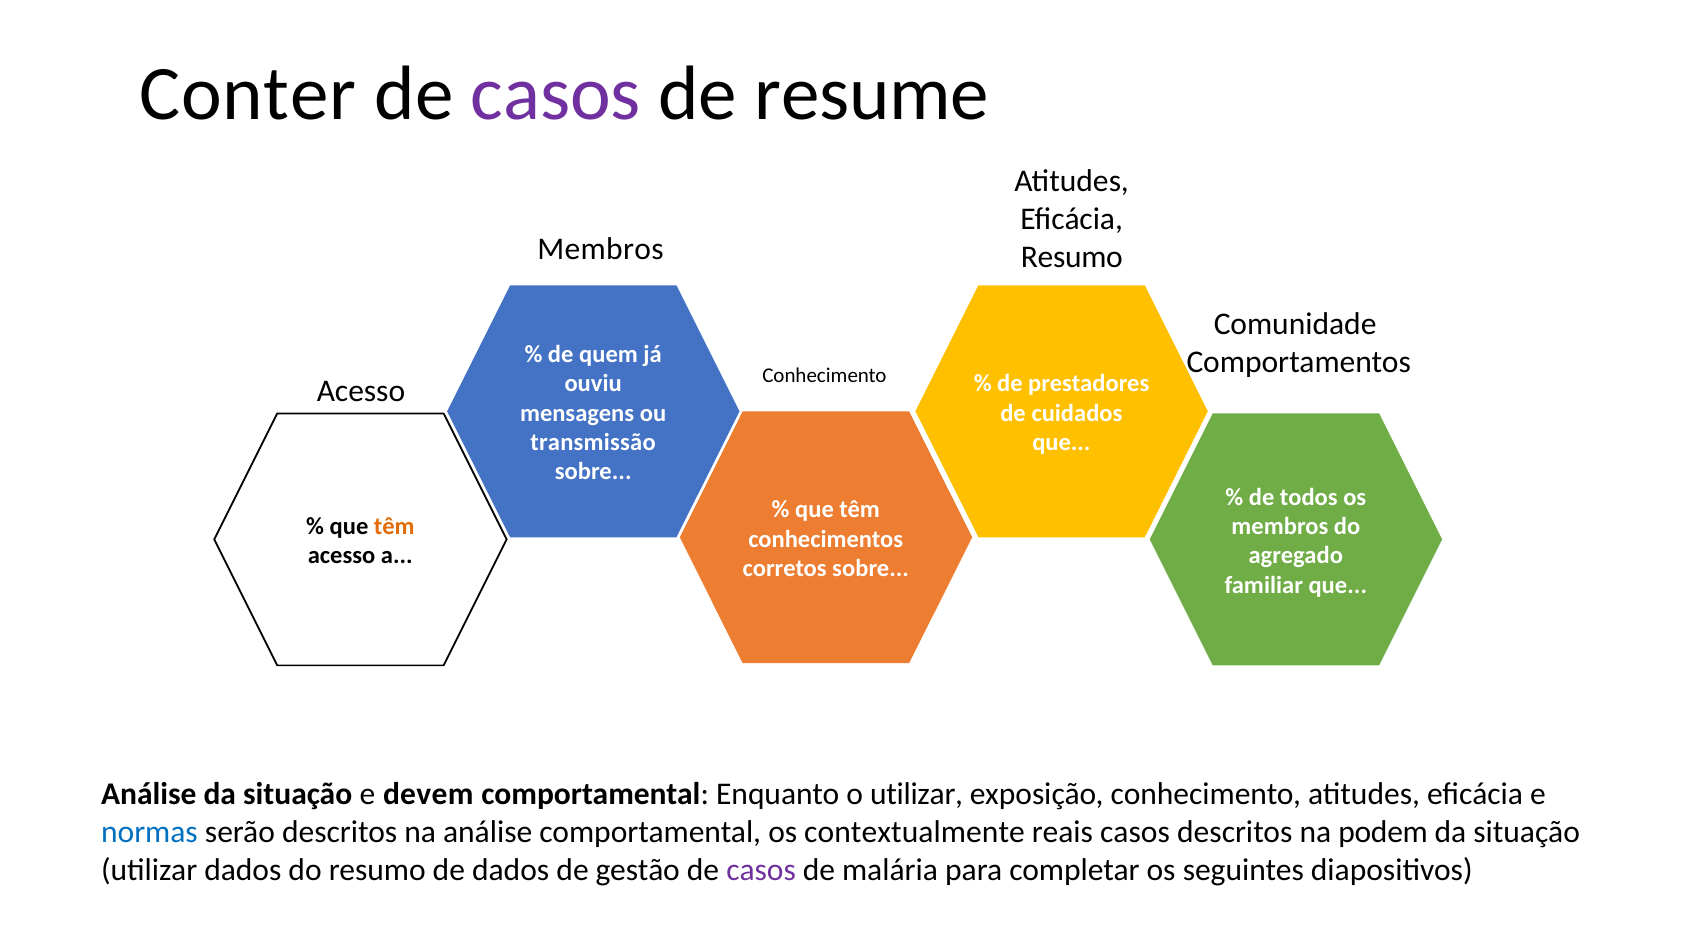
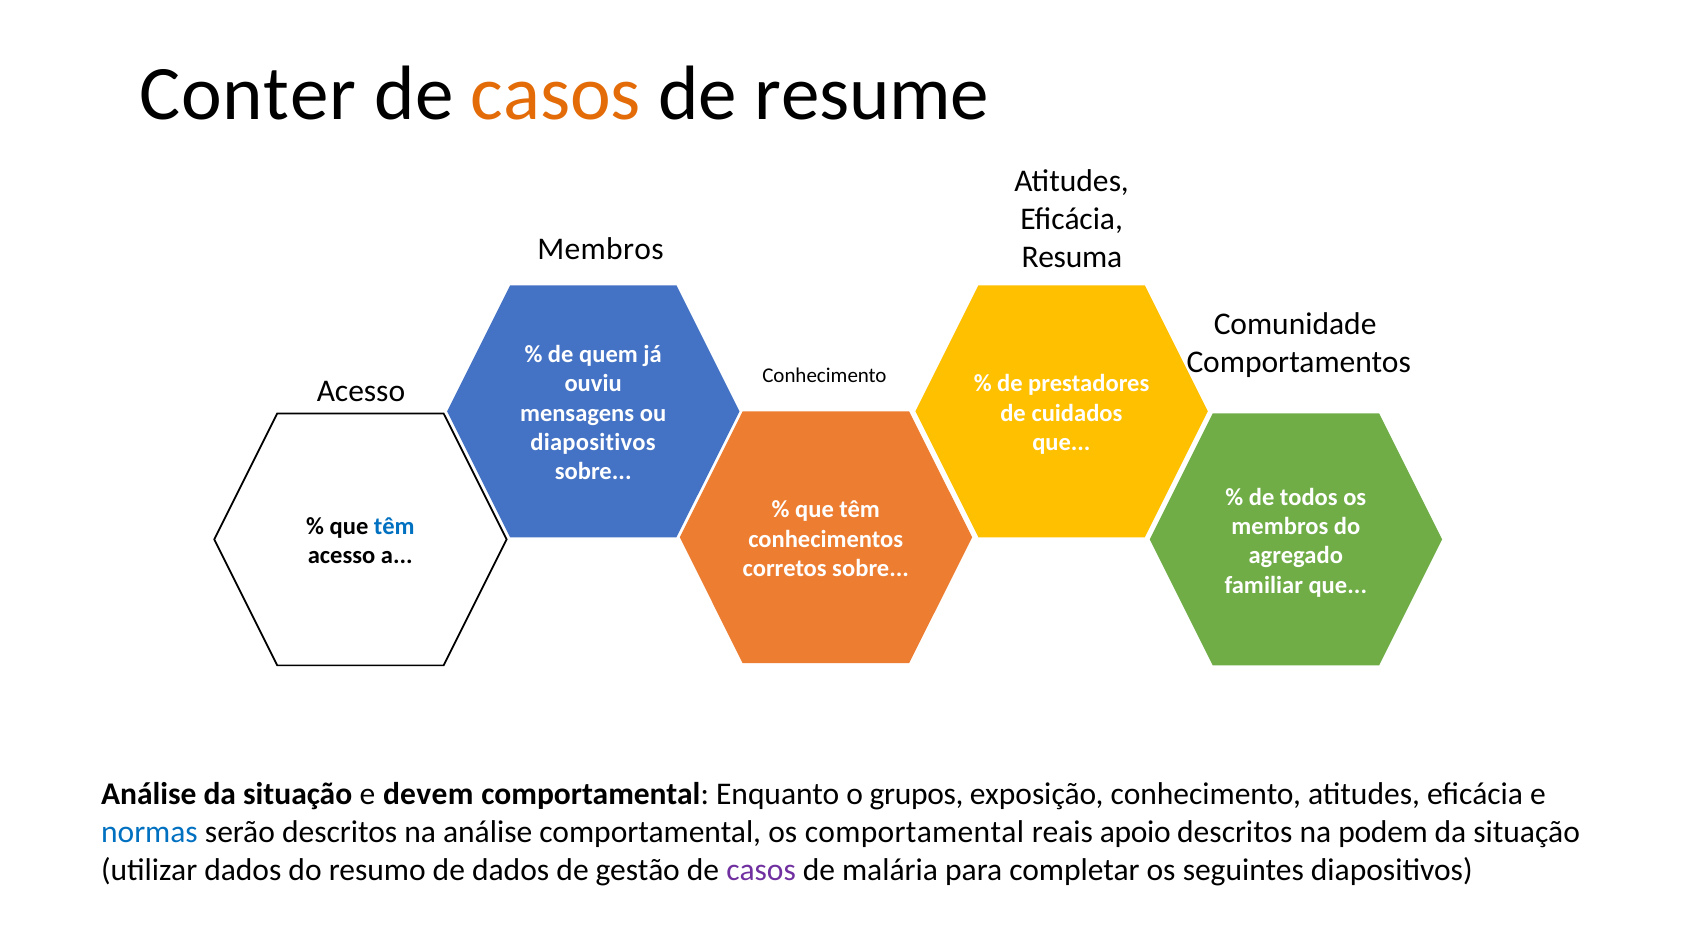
casos colour: purple -> orange (556, 95)
Resumo: Resumo -> Resuma (1072, 257)
transmissão: transmissão -> diapositivos (593, 442)
têm colour: orange -> blue (394, 526)
o utilizar: utilizar -> grupos (917, 794)
os contextualmente: contextualmente -> comportamental (914, 832)
reais casos: casos -> apoio (1135, 832)
